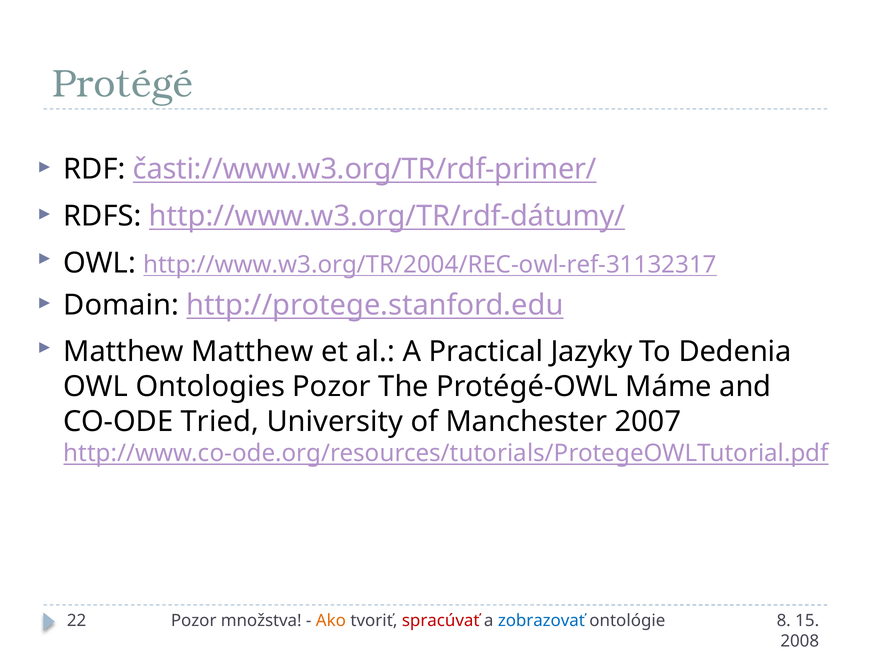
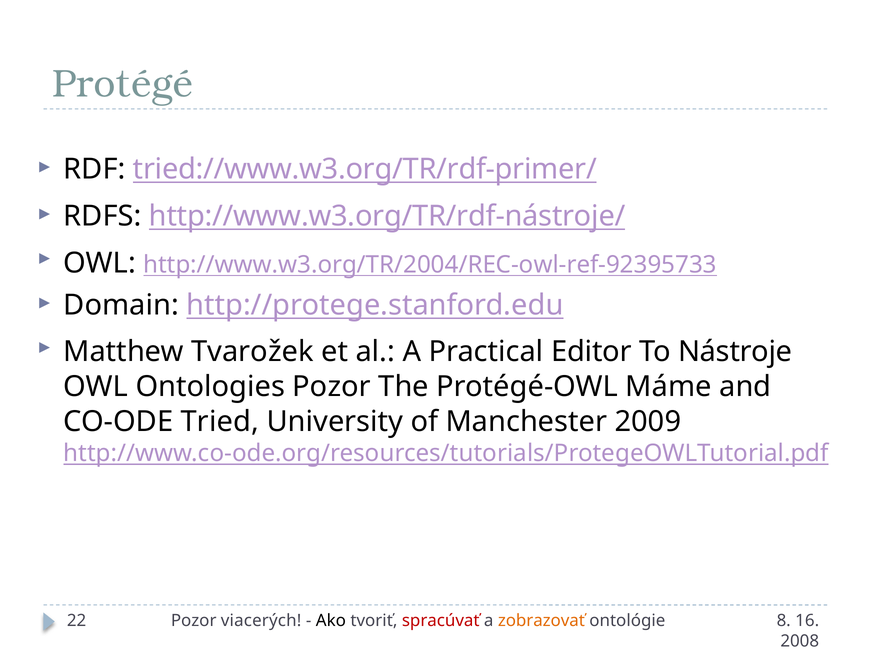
časti://www.w3.org/TR/rdf-primer/: časti://www.w3.org/TR/rdf-primer/ -> tried://www.w3.org/TR/rdf-primer/ (365, 169)
http://www.w3.org/TR/rdf-dátumy/: http://www.w3.org/TR/rdf-dátumy/ -> http://www.w3.org/TR/rdf-nástroje/ (387, 216)
http://www.w3.org/TR/2004/REC-owl-ref-31132317: http://www.w3.org/TR/2004/REC-owl-ref-31132317 -> http://www.w3.org/TR/2004/REC-owl-ref-92395733 (430, 265)
Matthew Matthew: Matthew -> Tvarožek (252, 352)
Jazyky: Jazyky -> Editor (591, 352)
Dedenia: Dedenia -> Nástroje (735, 352)
2007: 2007 -> 2009 (648, 422)
množstva: množstva -> viacerých (261, 621)
Ako colour: orange -> black (331, 621)
zobrazovať colour: blue -> orange (541, 621)
15: 15 -> 16 (807, 621)
